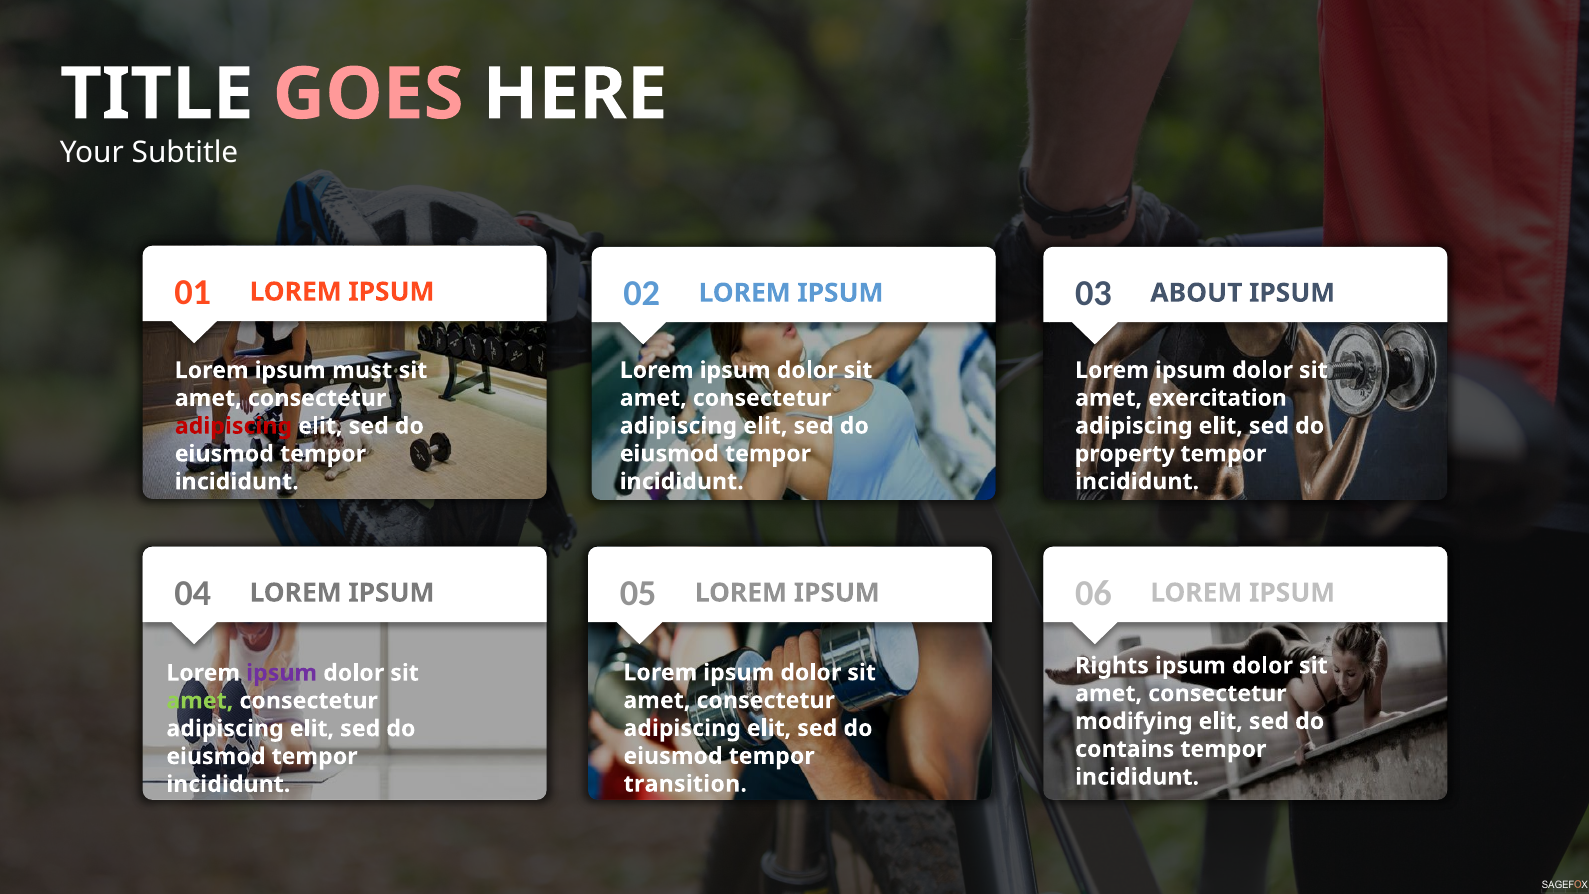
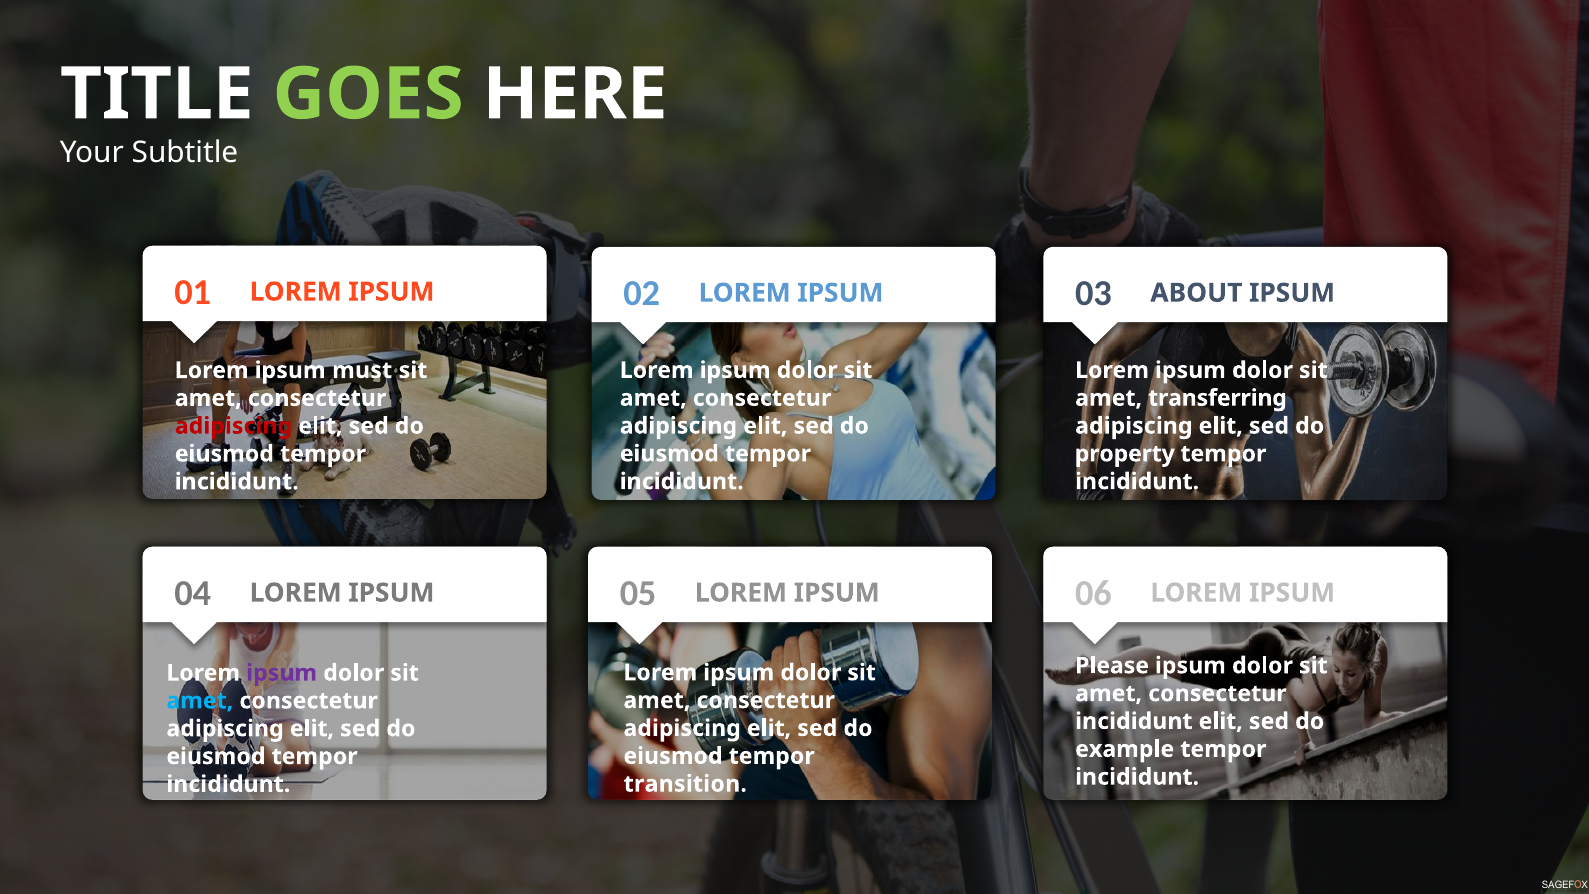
GOES colour: pink -> light green (368, 94)
exercitation: exercitation -> transferring (1217, 398)
Rights: Rights -> Please (1112, 666)
amet colour: light green -> light blue (200, 701)
modifying: modifying -> incididunt (1134, 721)
contains: contains -> example (1125, 749)
